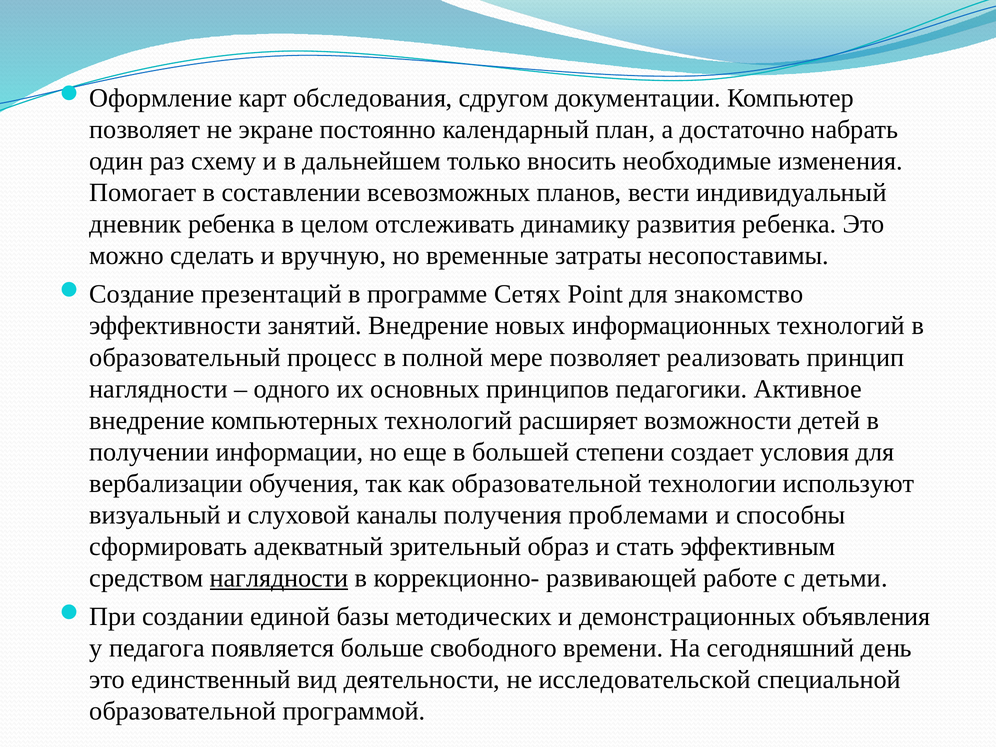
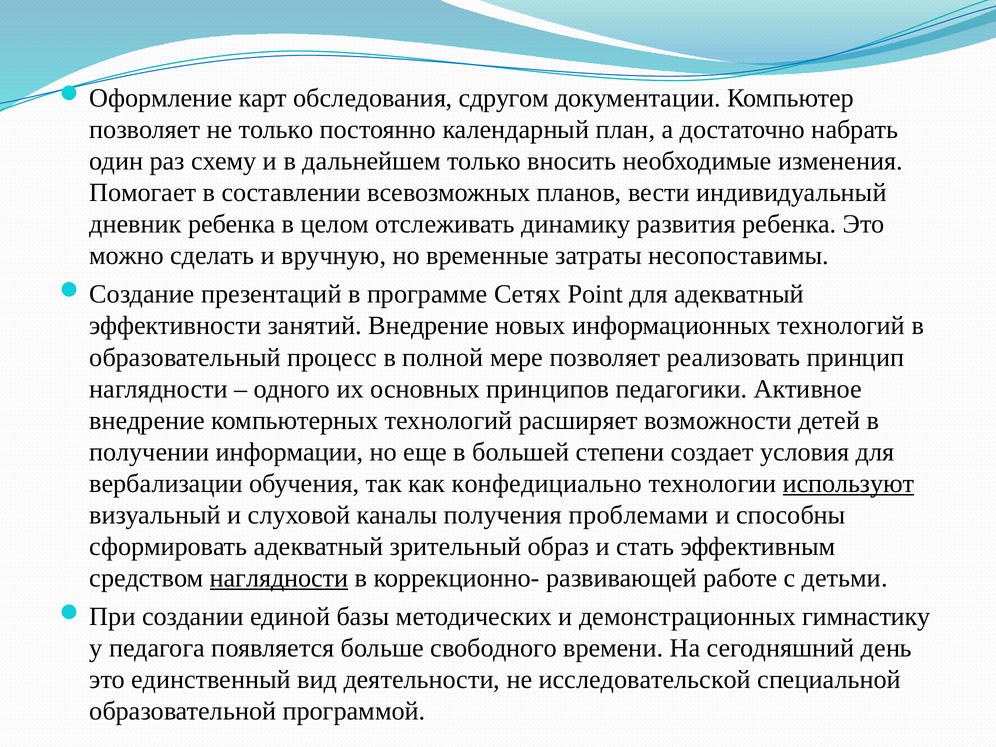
не экране: экране -> только (276, 129)
для знакомство: знакомство -> адекватный (739, 294)
как образовательной: образовательной -> конфедициально (547, 483)
используют underline: none -> present (848, 483)
объявления: объявления -> гимнастику (866, 617)
